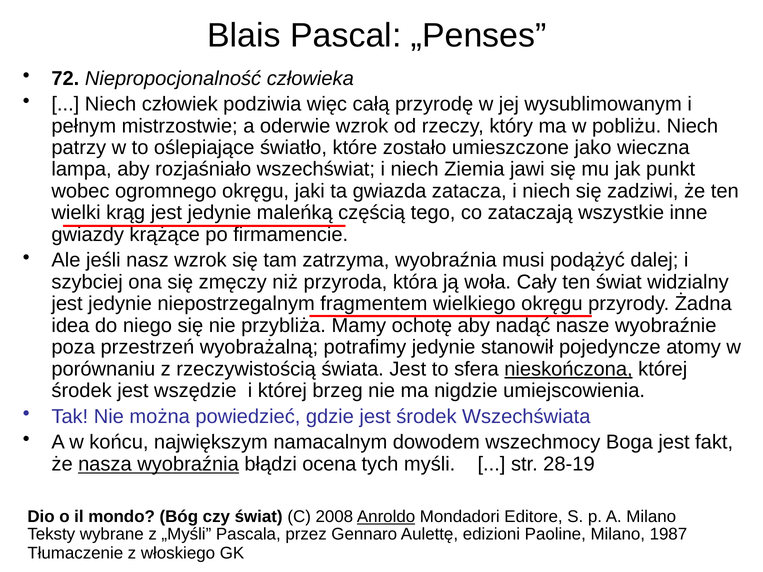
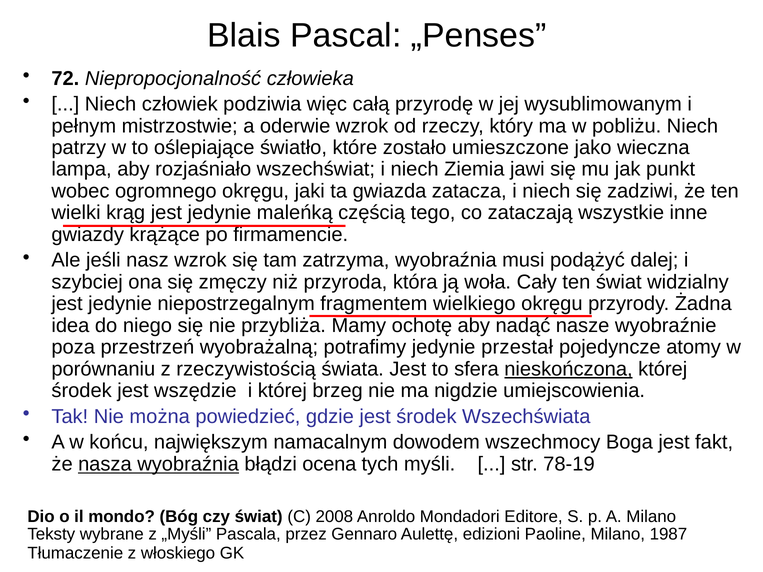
stanowił: stanowił -> przestał (517, 347)
28-19: 28-19 -> 78-19 (569, 464)
Anroldo underline: present -> none (386, 517)
